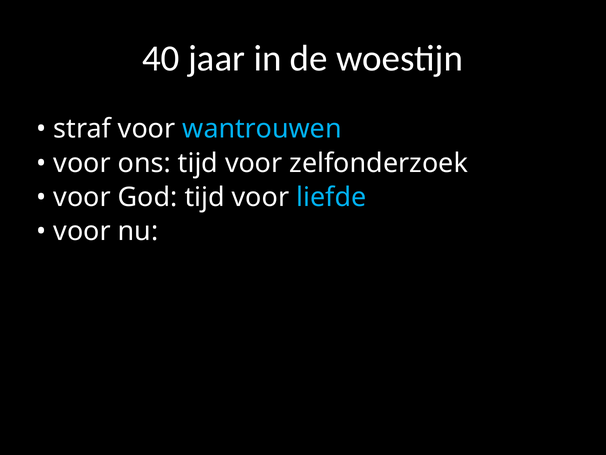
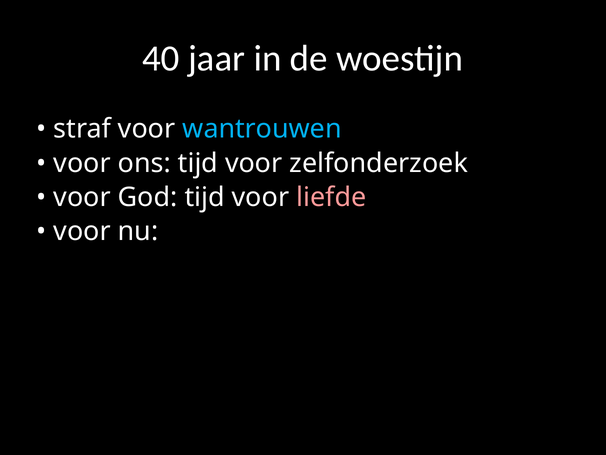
liefde colour: light blue -> pink (331, 197)
